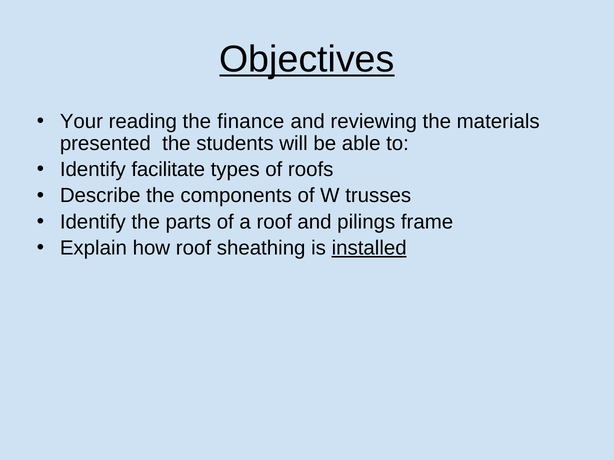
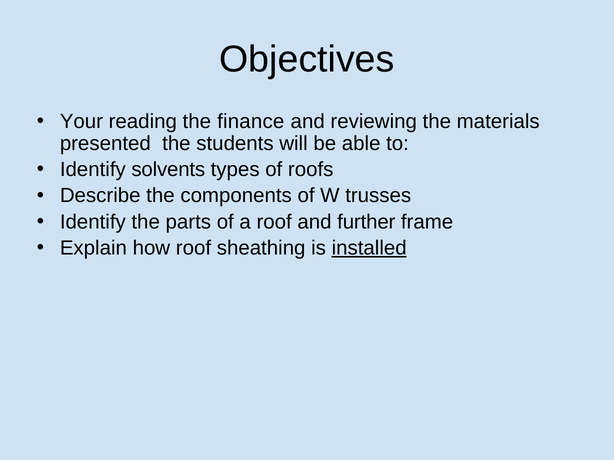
Objectives underline: present -> none (307, 59)
facilitate: facilitate -> solvents (168, 170)
pilings: pilings -> further (366, 222)
